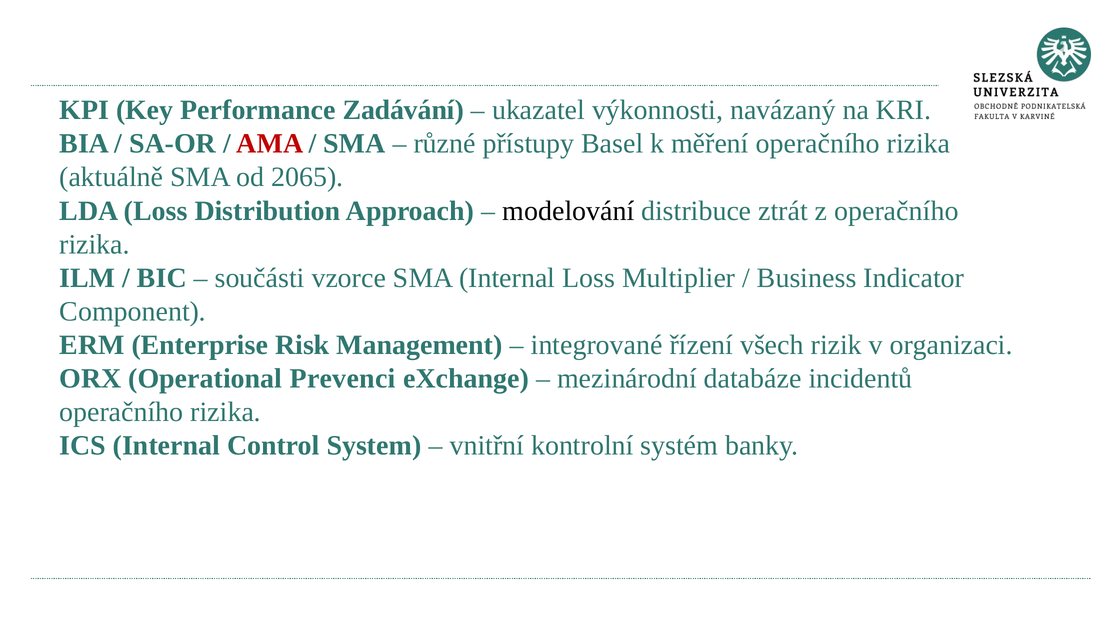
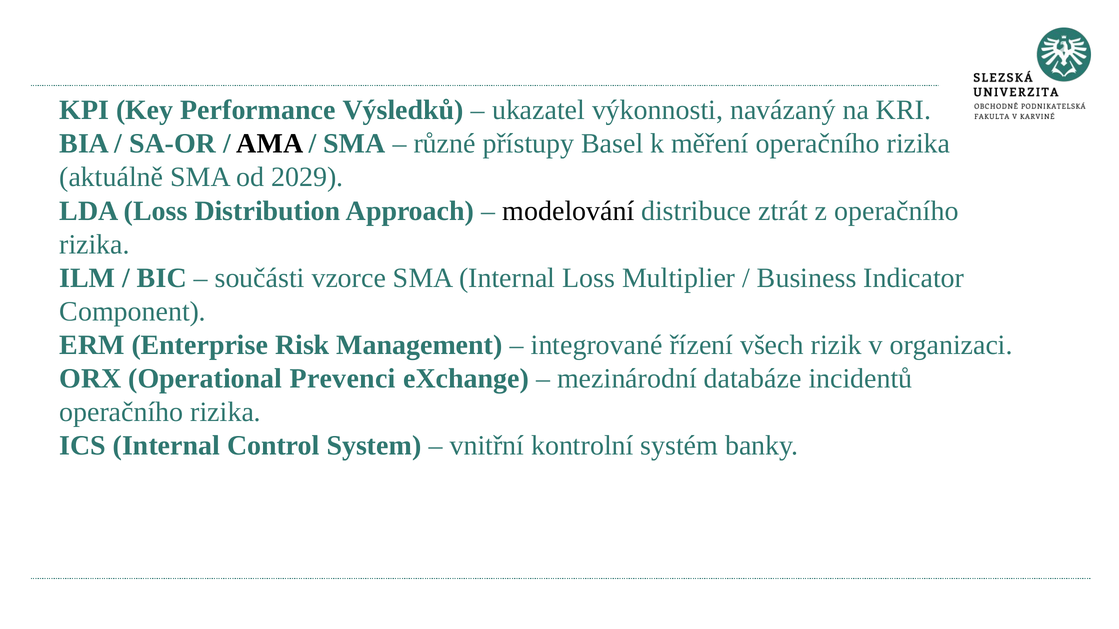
Zadávání: Zadávání -> Výsledků (403, 110)
AMA colour: red -> black (270, 144)
2065: 2065 -> 2029 (307, 177)
